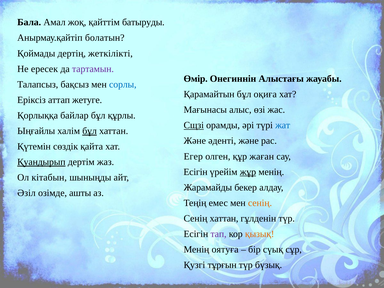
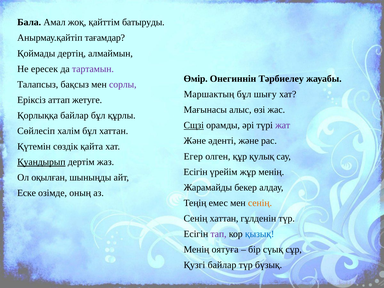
болатын: болатын -> тағамдар (105, 38)
жеткілікті: жеткілікті -> алмаймын (111, 53)
Алыстағы: Алыстағы -> Тәрбиелеу (281, 79)
сорлы colour: blue -> purple (123, 84)
Қарамайтын: Қарамайтын -> Маршактың (209, 94)
оқиға: оқиға -> шығу (265, 94)
жат colour: blue -> purple (283, 125)
Ыңғайлы: Ыңғайлы -> Сөйлесіп (36, 131)
бұл underline: present -> none (90, 131)
жаған: жаған -> қулық (262, 156)
жұр underline: present -> none (248, 172)
кітабын: кітабын -> оқылған (49, 178)
Әзіл: Әзіл -> Еске (27, 193)
ашты: ашты -> оның (80, 193)
қызық colour: orange -> blue (260, 234)
Қузгі тұрғын: тұрғын -> байлар (222, 265)
